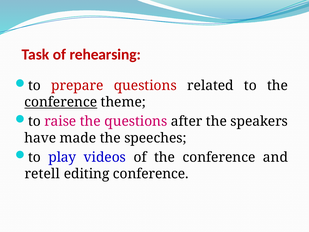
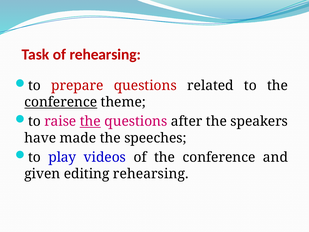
the underline: none -> present (90, 121)
retell: retell -> given (42, 174)
editing conference: conference -> rehearsing (151, 174)
